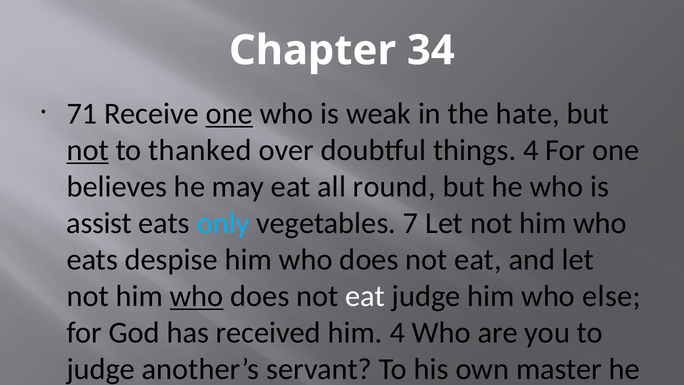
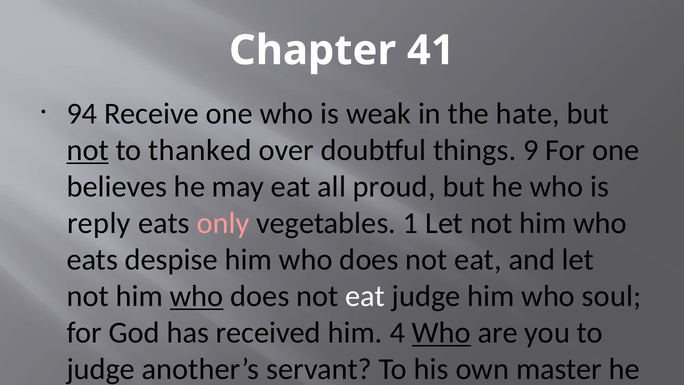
34: 34 -> 41 (431, 50)
71: 71 -> 94 (82, 114)
one underline: present -> none (229, 114)
things 4: 4 -> 9 (531, 150)
round: round -> proud (394, 186)
assist: assist -> reply (99, 223)
only colour: light blue -> pink (223, 223)
vegetables 7: 7 -> 1 (411, 223)
else: else -> soul (612, 296)
Who underline: none -> present (441, 332)
